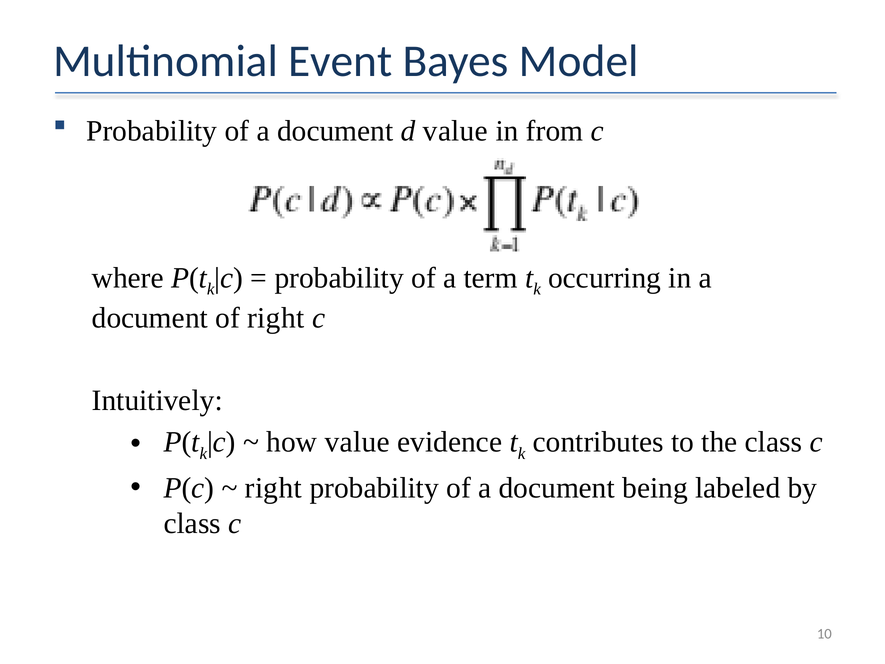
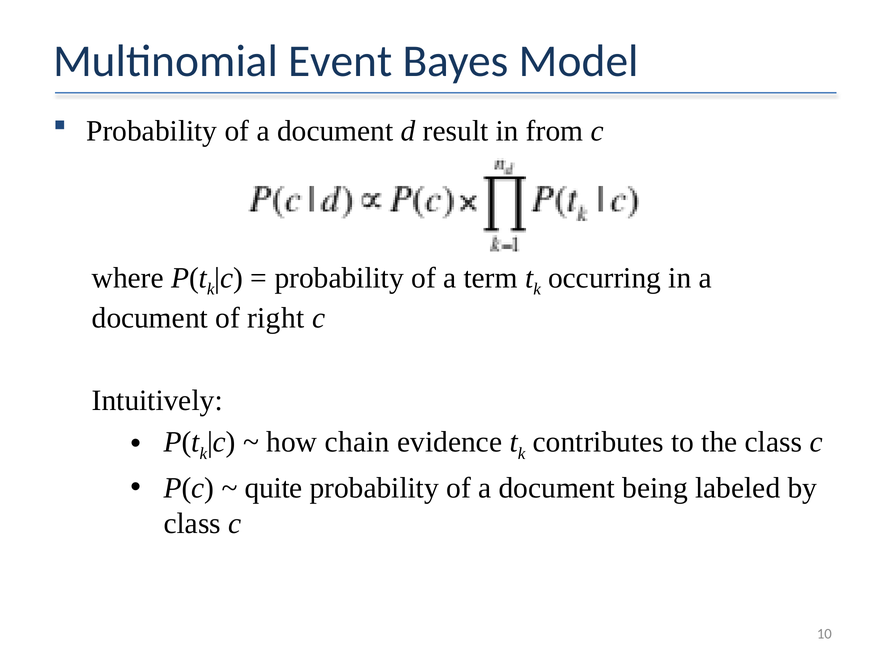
d value: value -> result (456, 131)
how value: value -> chain (357, 442)
right: right -> quite (274, 488)
